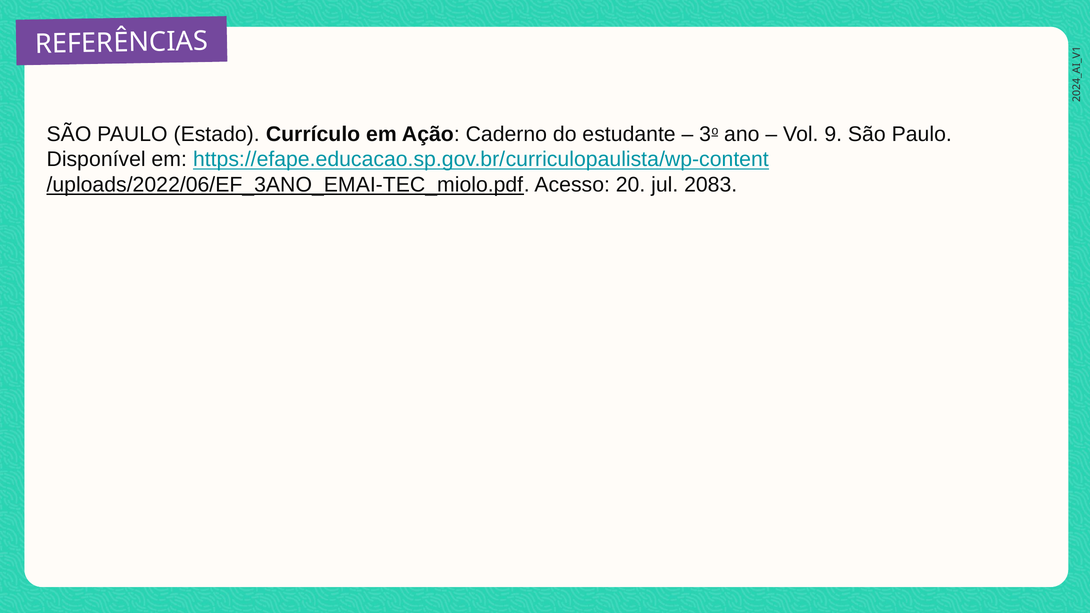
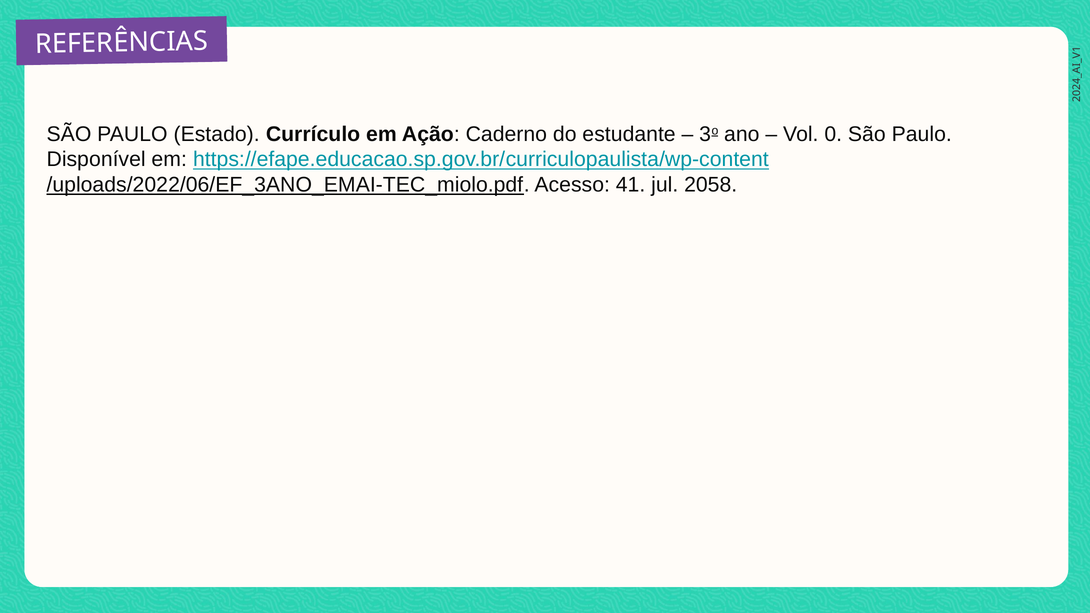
Vol 9: 9 -> 0 (833, 134)
20: 20 -> 41 (631, 185)
2083: 2083 -> 2058 (711, 185)
